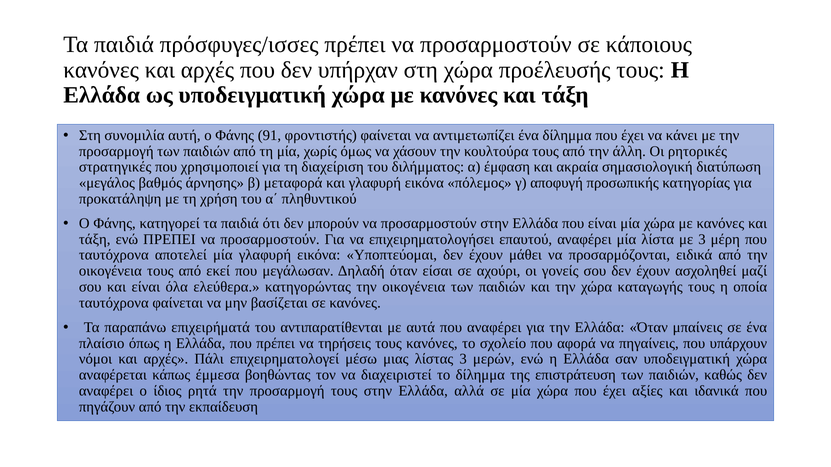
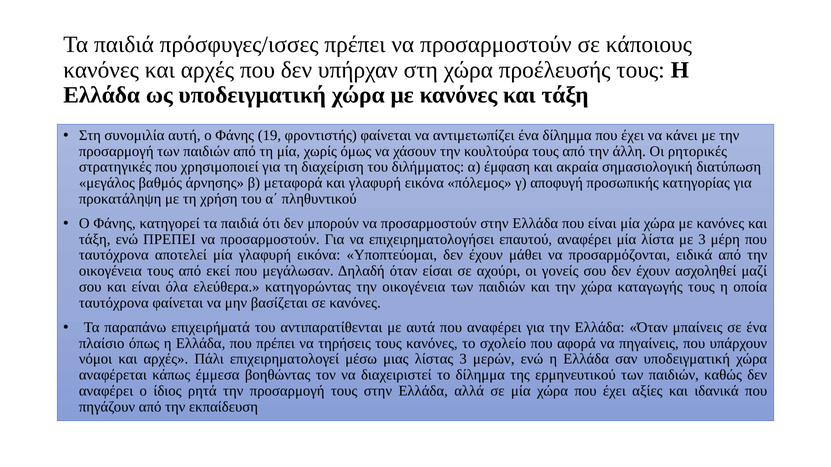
91: 91 -> 19 (269, 135)
επιστράτευση: επιστράτευση -> ερμηνευτικού (575, 375)
